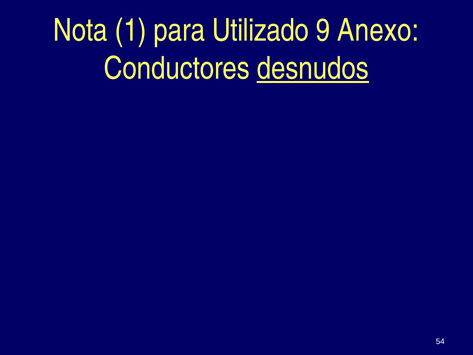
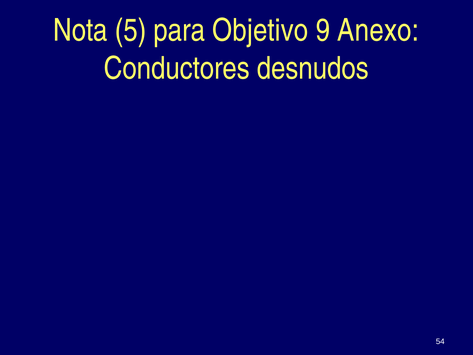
1: 1 -> 5 (131, 31)
Utilizado: Utilizado -> Objetivo (260, 31)
desnudos underline: present -> none (313, 68)
